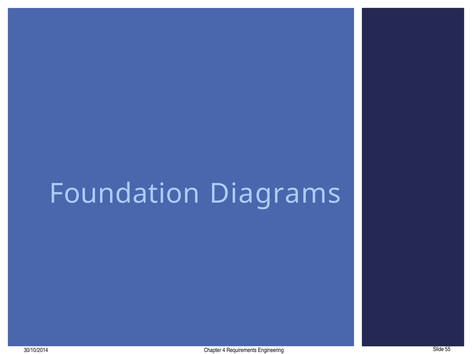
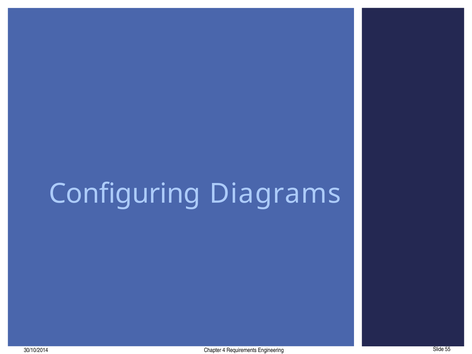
Foundation: Foundation -> Configuring (125, 194)
